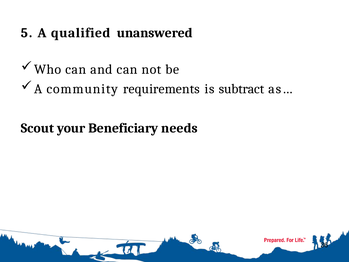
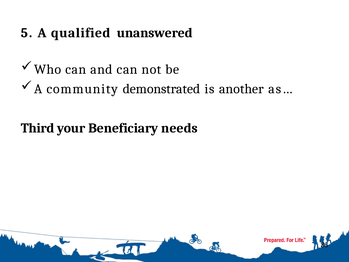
requirements: requirements -> demonstrated (161, 89)
subtract: subtract -> another (241, 89)
Scout: Scout -> Third (38, 128)
